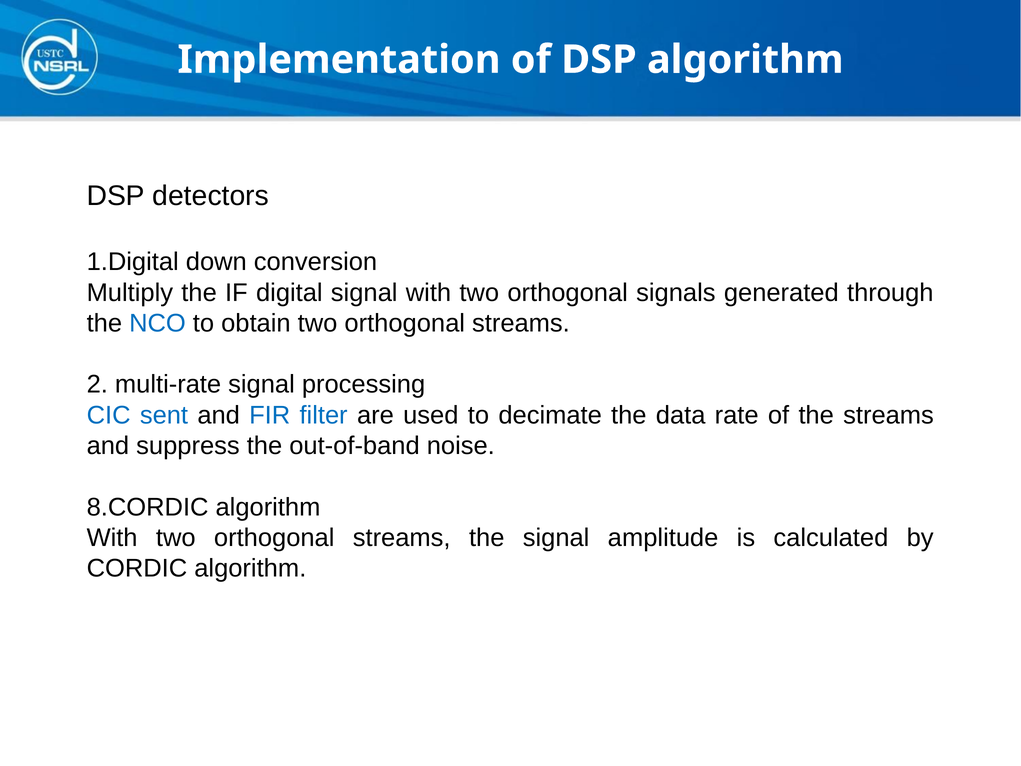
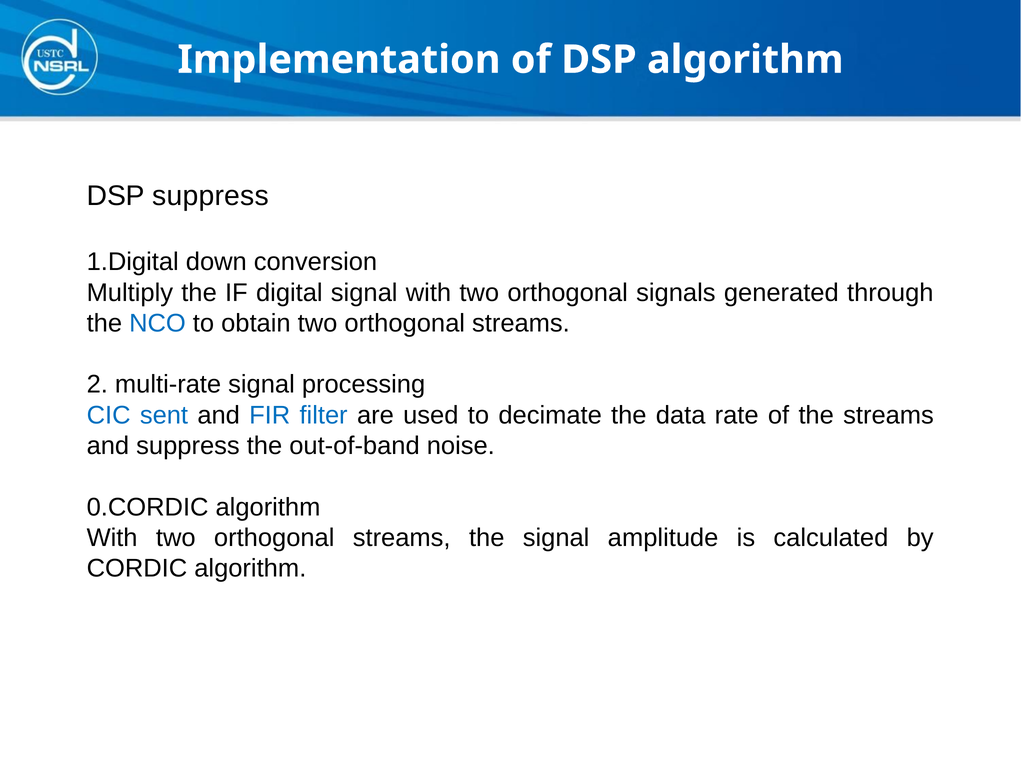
DSP detectors: detectors -> suppress (211, 196)
8.CORDIC: 8.CORDIC -> 0.CORDIC (148, 507)
